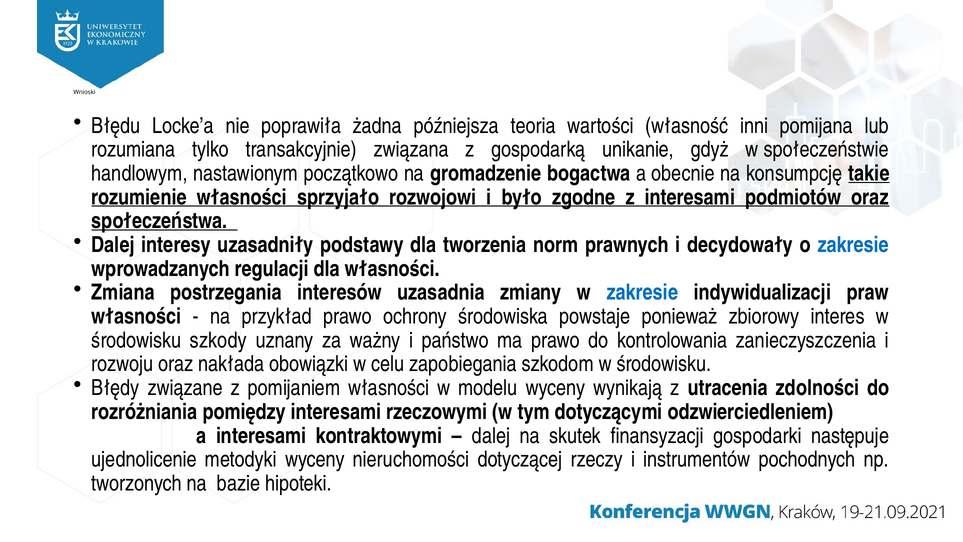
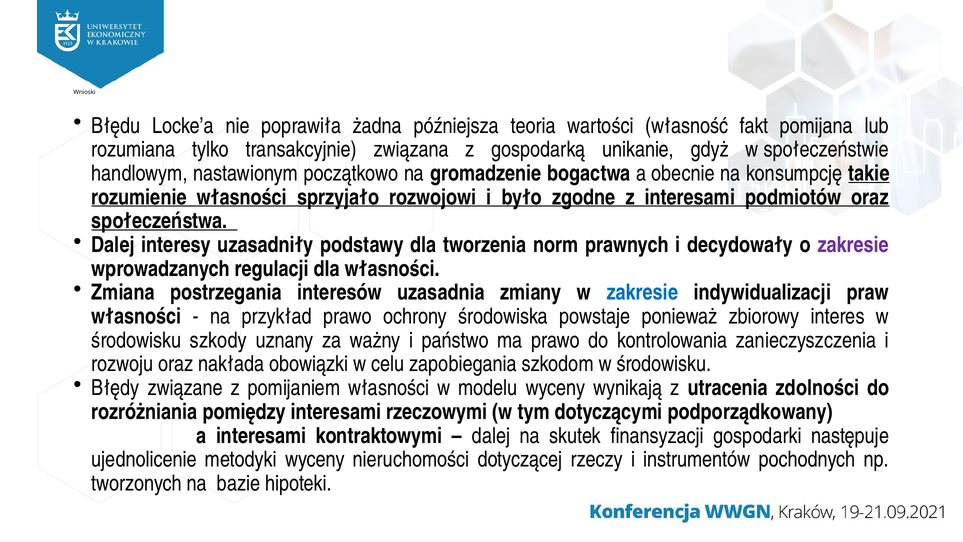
inni: inni -> fakt (754, 126)
zakresie colour: blue -> purple (853, 245)
odzwierciedleniem: odzwierciedleniem -> podporządkowany (750, 412)
